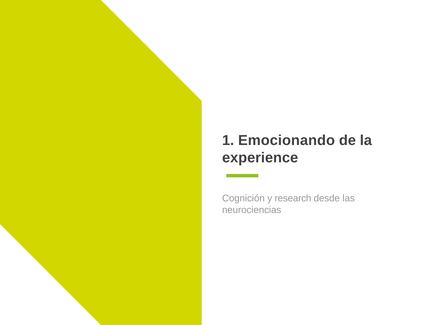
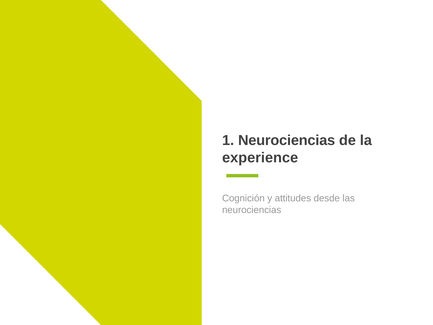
1 Emocionando: Emocionando -> Neurociencias (287, 140)
research: research -> attitudes (293, 198)
